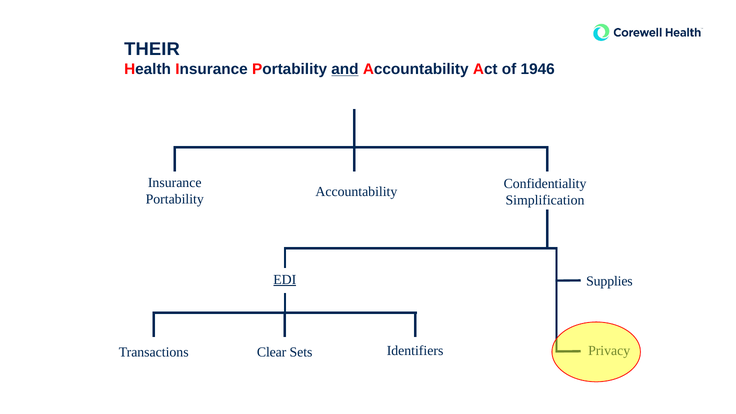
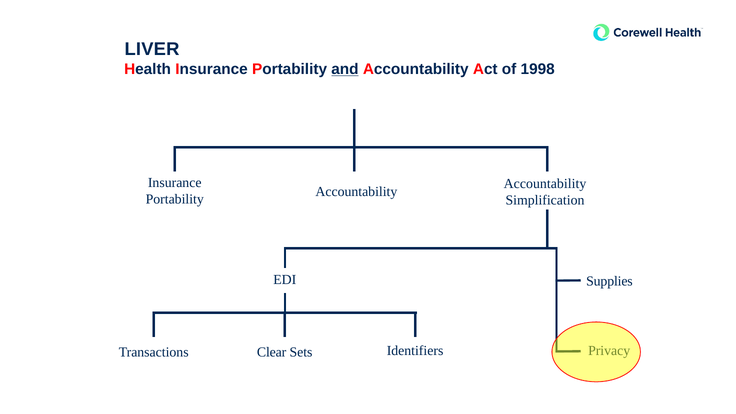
THEIR: THEIR -> LIVER (152, 49)
1946: 1946 -> 1998 (538, 69)
Confidentiality: Confidentiality -> Accountability (545, 184)
EDI underline: present -> none (285, 280)
